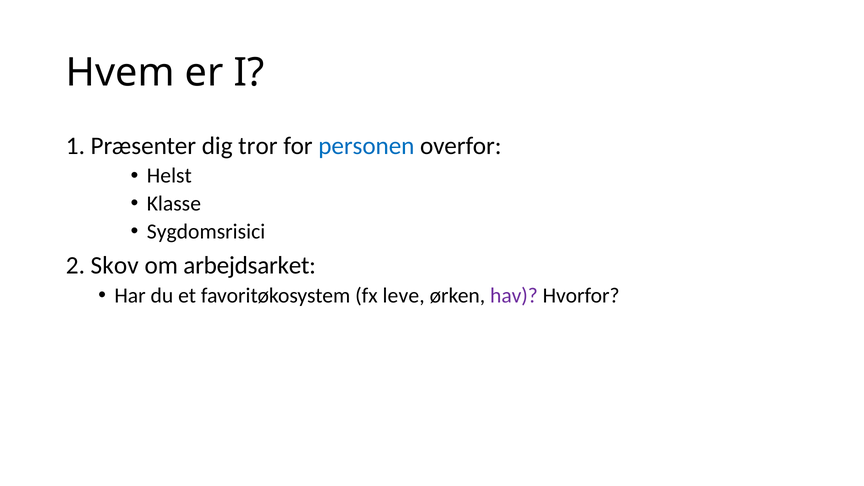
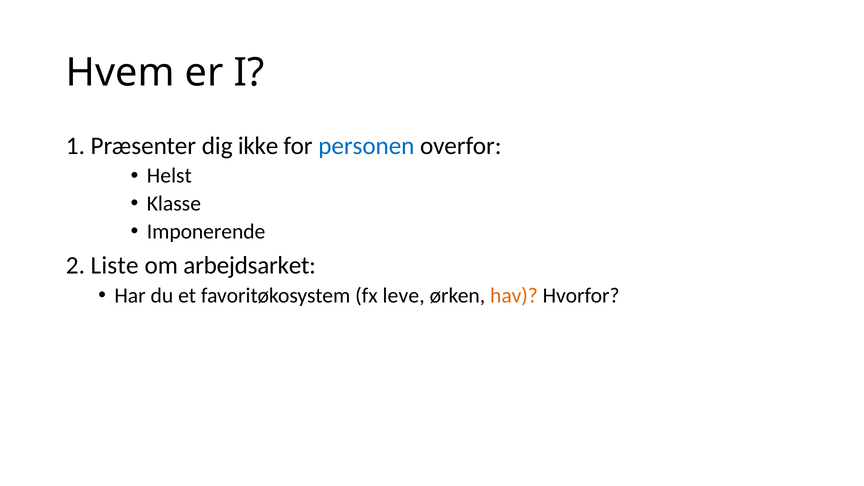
tror: tror -> ikke (258, 146)
Sygdomsrisici: Sygdomsrisici -> Imponerende (206, 231)
Skov: Skov -> Liste (115, 266)
hav colour: purple -> orange (514, 295)
